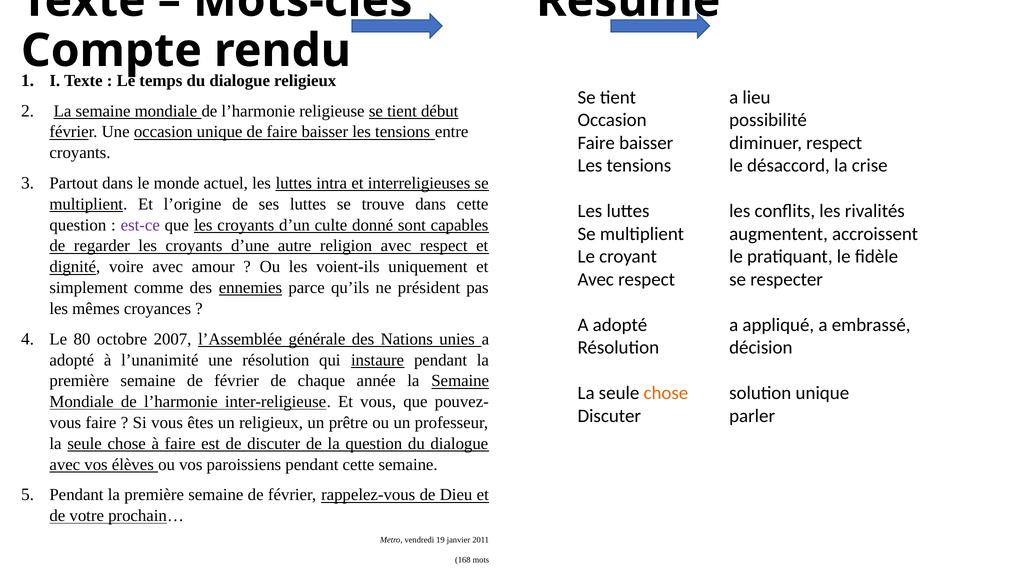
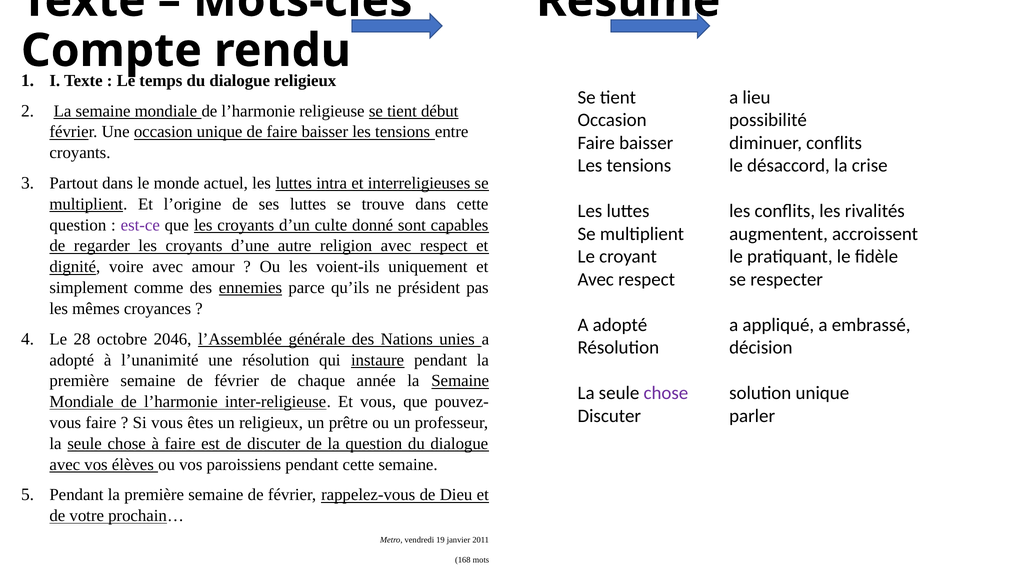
diminuer respect: respect -> conflits (834, 143)
80: 80 -> 28 (82, 339)
2007: 2007 -> 2046 (173, 339)
chose colour: orange -> purple (666, 393)
